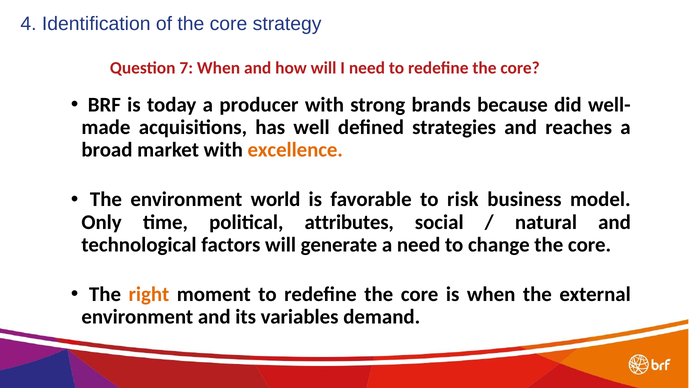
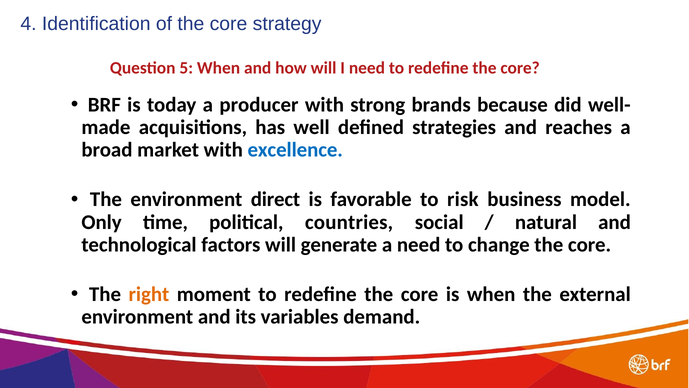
7: 7 -> 5 (186, 68)
excellence colour: orange -> blue (295, 150)
world: world -> direct (275, 199)
attributes: attributes -> countries (349, 222)
